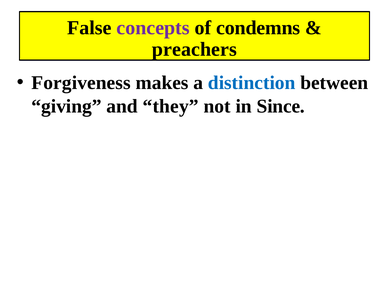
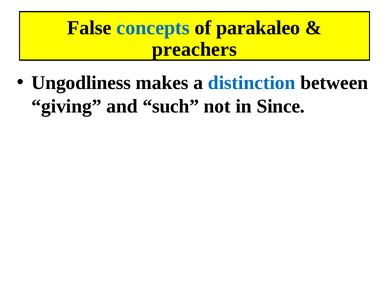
concepts colour: purple -> blue (153, 28)
condemns: condemns -> parakaleo (258, 28)
Forgiveness: Forgiveness -> Ungodliness (81, 83)
they: they -> such (171, 106)
